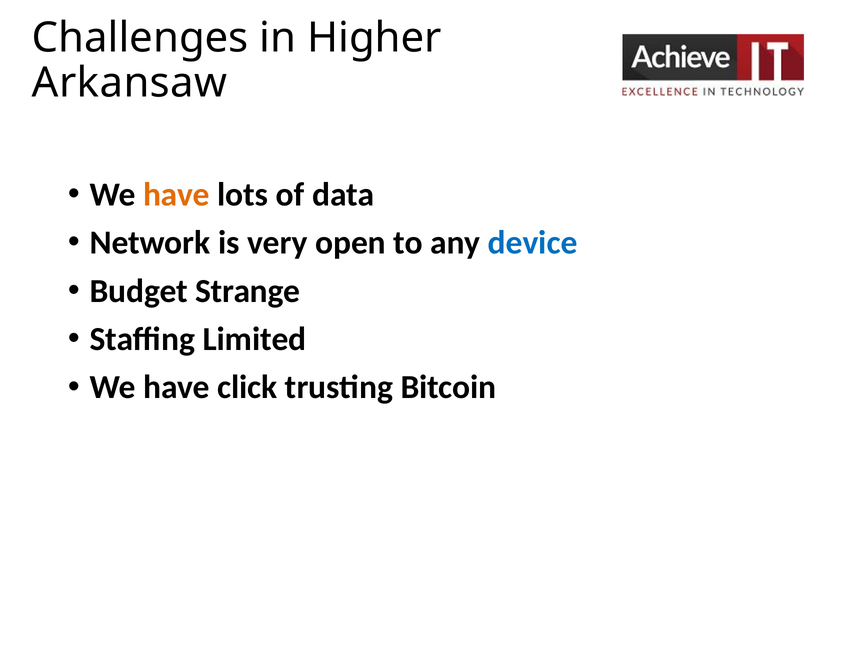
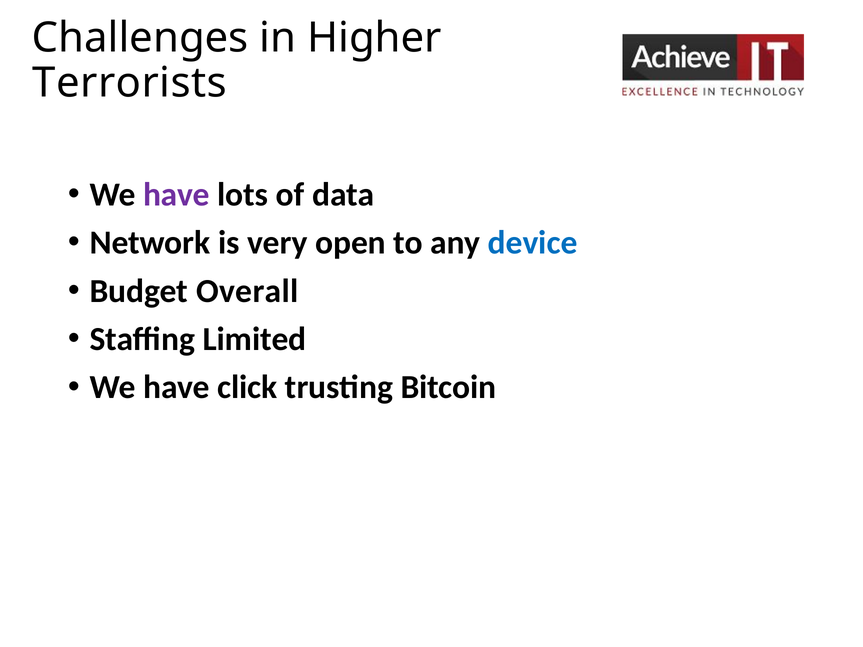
Arkansaw: Arkansaw -> Terrorists (130, 83)
have colour: orange -> purple (176, 195)
Strange: Strange -> Overall (247, 291)
